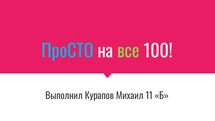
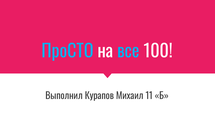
все colour: light green -> light blue (128, 51)
